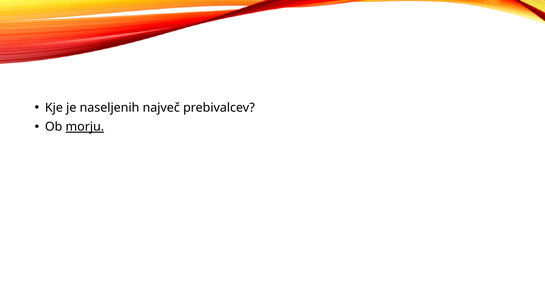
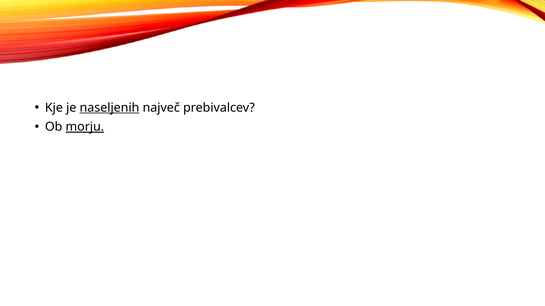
naseljenih underline: none -> present (109, 108)
